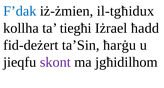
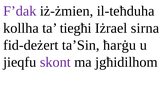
F’dak colour: blue -> purple (20, 11)
il-tgħidux: il-tgħidux -> il-teħduha (126, 11)
ħadd: ħadd -> sirna (145, 28)
